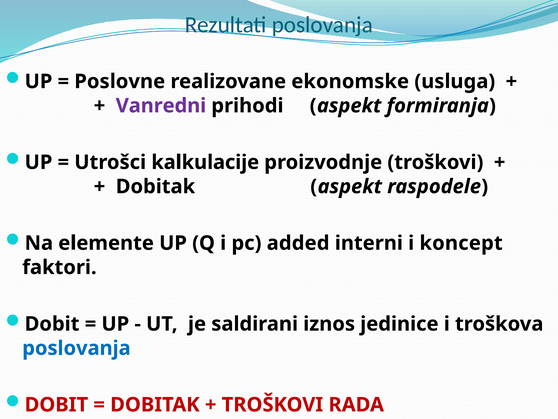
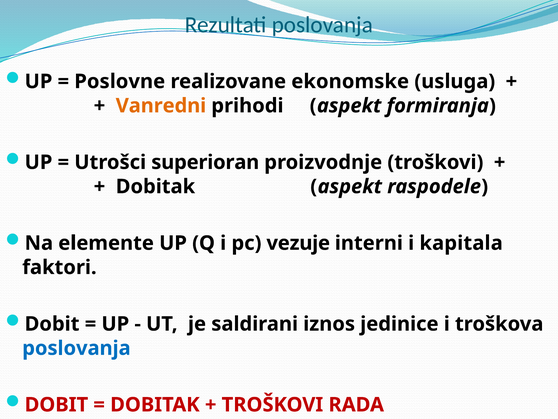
Vanredni colour: purple -> orange (161, 106)
kalkulacije: kalkulacije -> superioran (205, 162)
added: added -> vezuje (298, 243)
koncept: koncept -> kapitala (461, 243)
